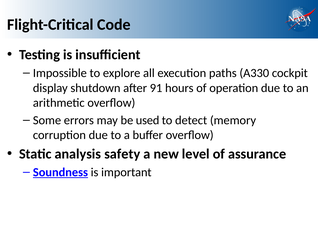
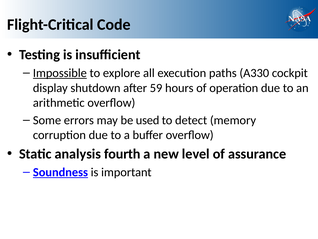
Impossible underline: none -> present (60, 73)
91: 91 -> 59 (156, 88)
safety: safety -> fourth (122, 154)
